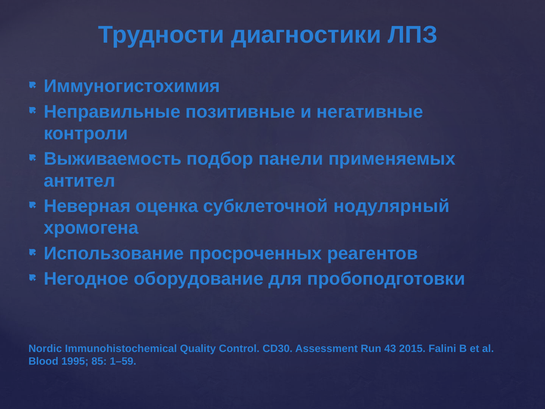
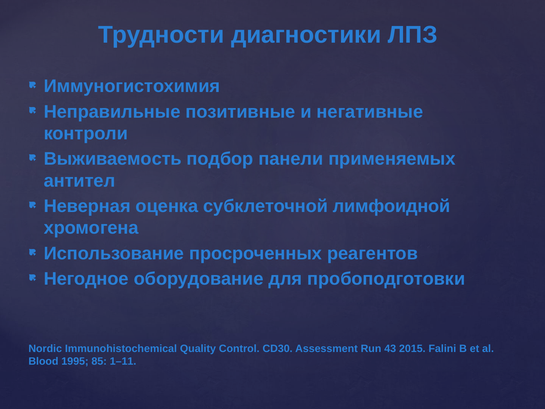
нодулярный: нодулярный -> лимфоидной (392, 206)
1–59: 1–59 -> 1–11 (123, 361)
